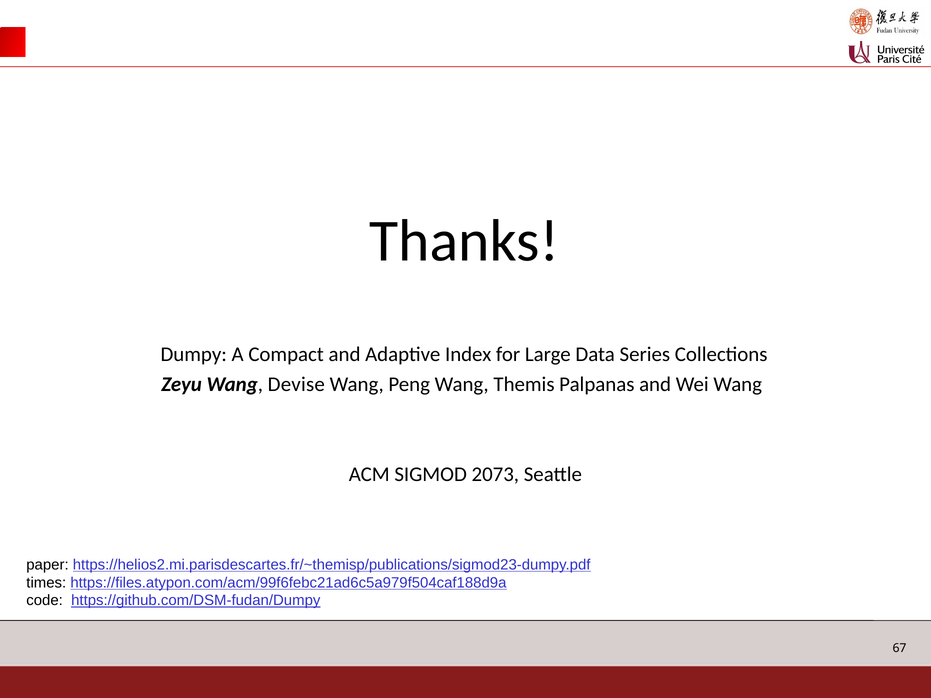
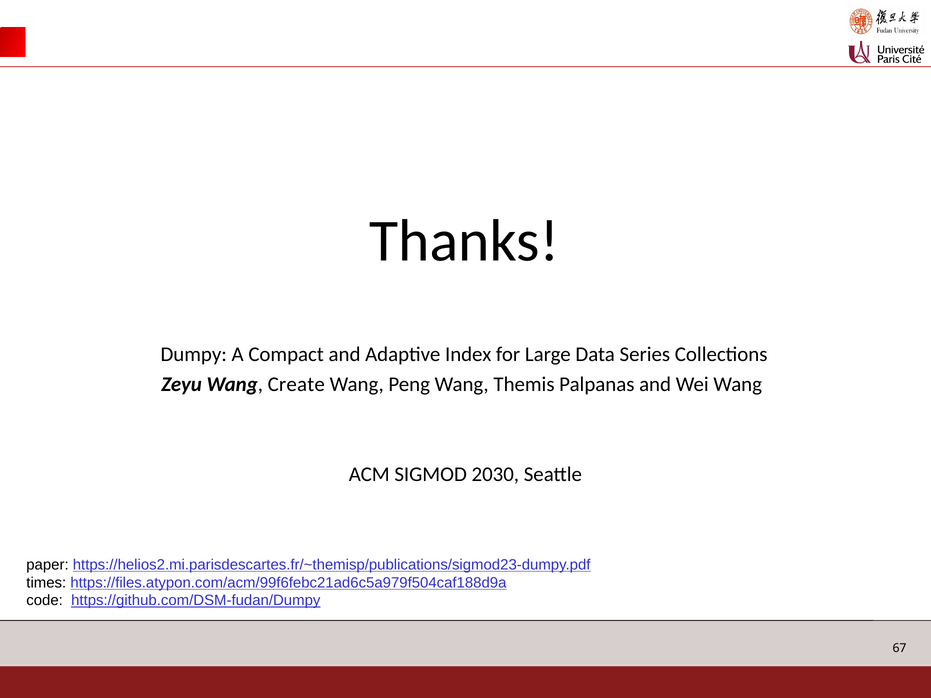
Devise: Devise -> Create (296, 384)
2073: 2073 -> 2030 (495, 474)
